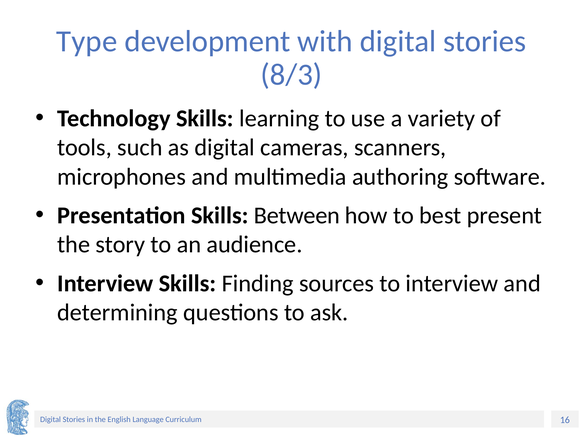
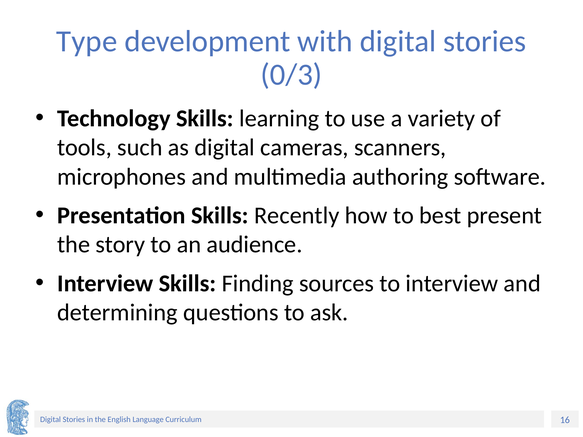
8/3: 8/3 -> 0/3 (291, 75)
Between: Between -> Recently (297, 216)
